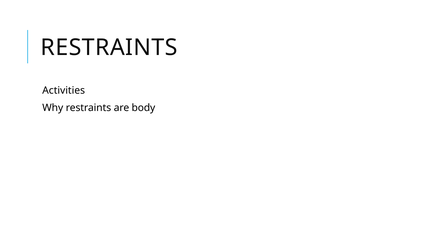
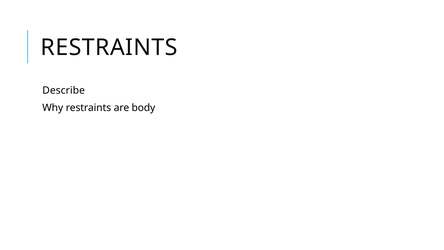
Activities: Activities -> Describe (64, 90)
